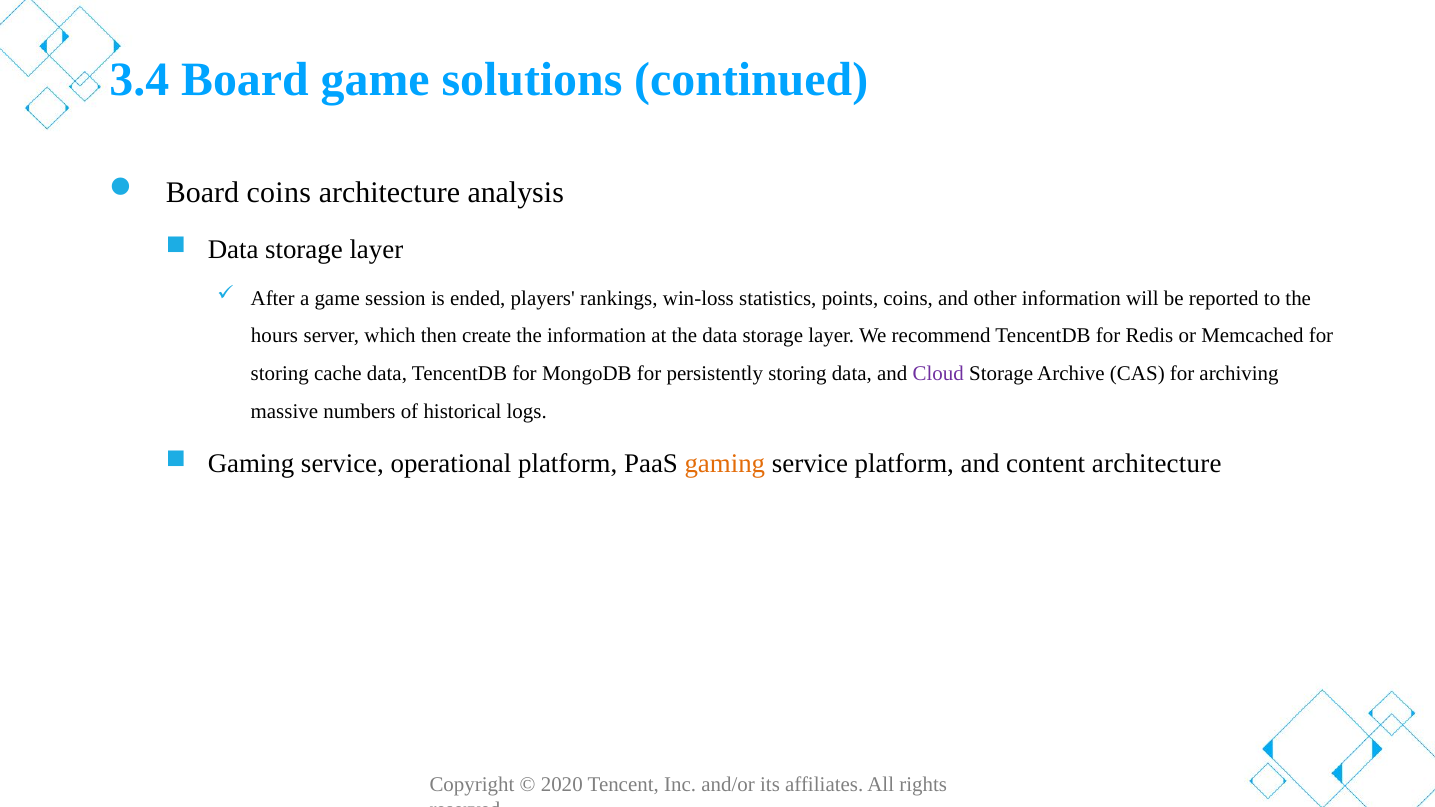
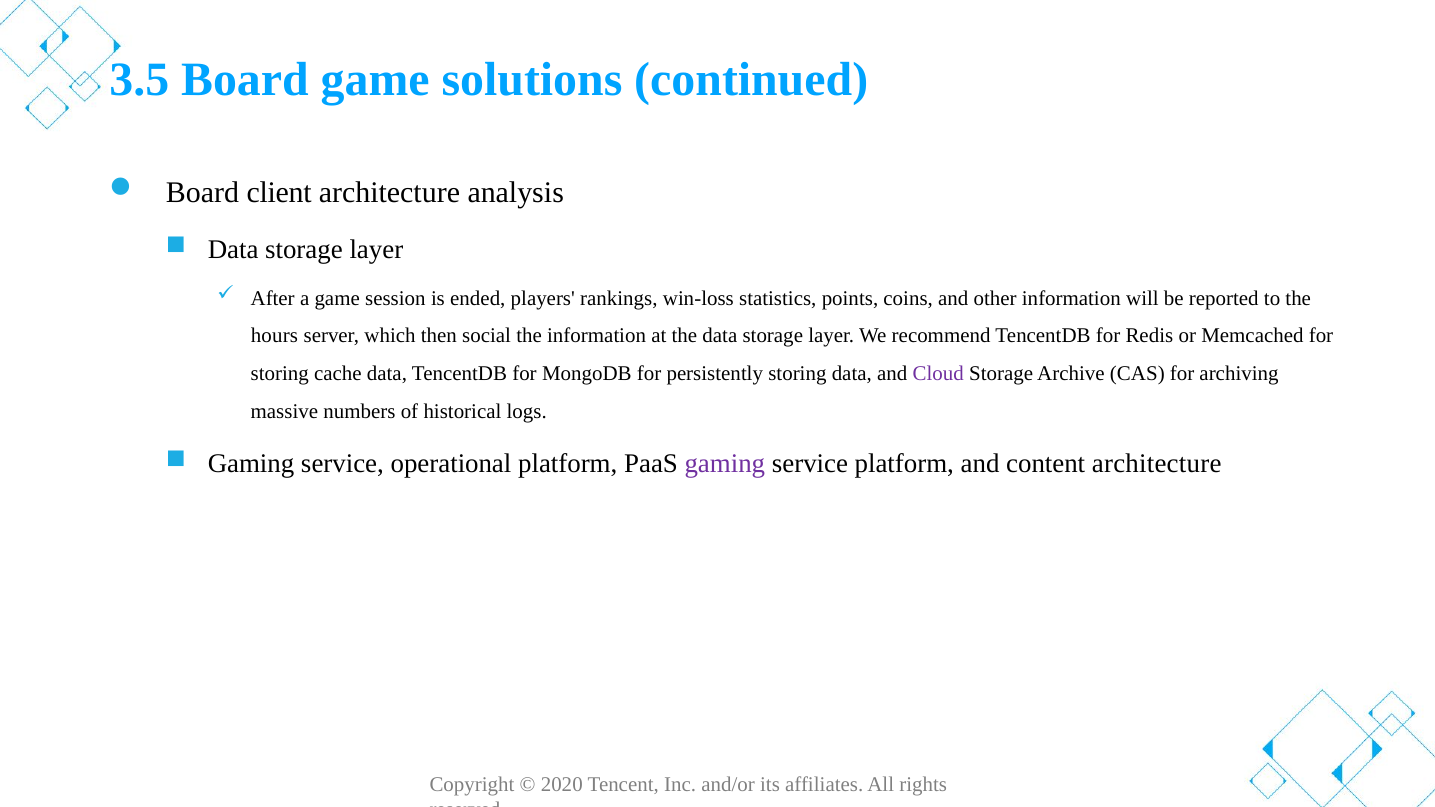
3.4: 3.4 -> 3.5 (139, 80)
Board coins: coins -> client (279, 193)
create: create -> social (487, 336)
gaming colour: orange -> purple (725, 464)
